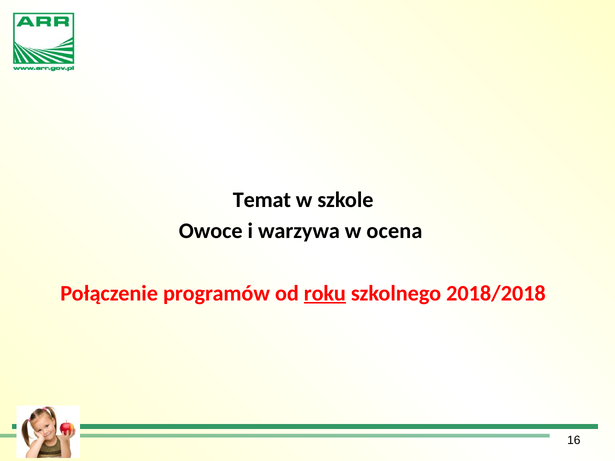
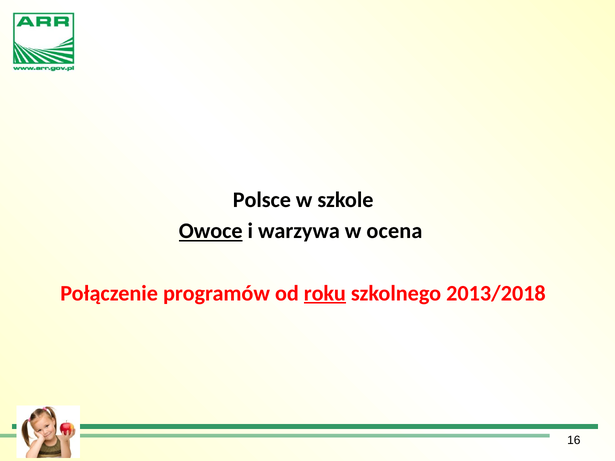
Temat: Temat -> Polsce (262, 200)
Owoce underline: none -> present (211, 231)
2018/2018: 2018/2018 -> 2013/2018 (496, 293)
